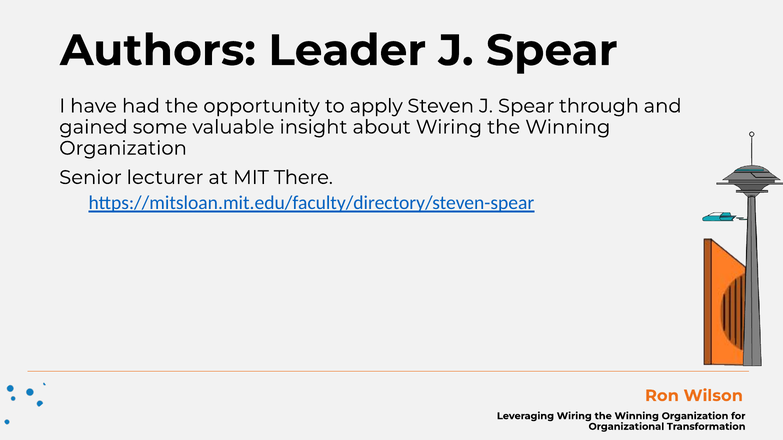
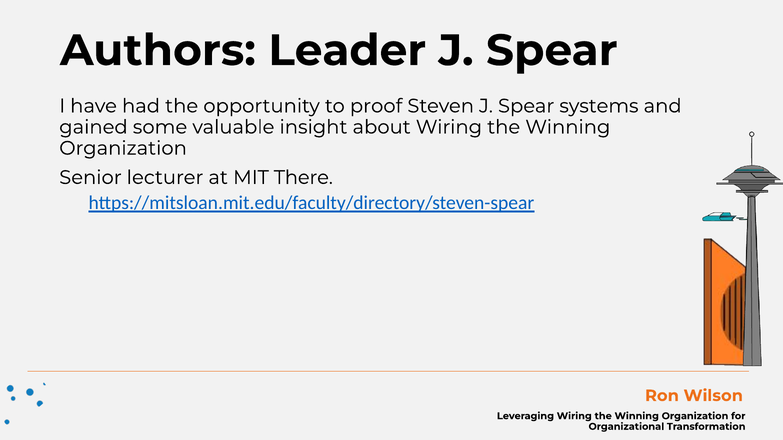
apply: apply -> proof (376, 106)
through: through -> systems (599, 106)
